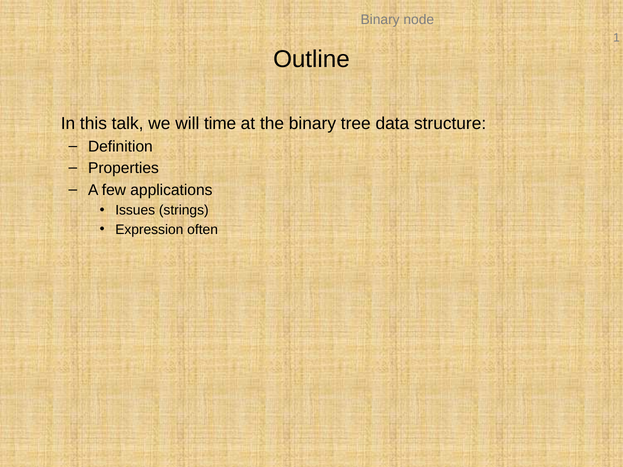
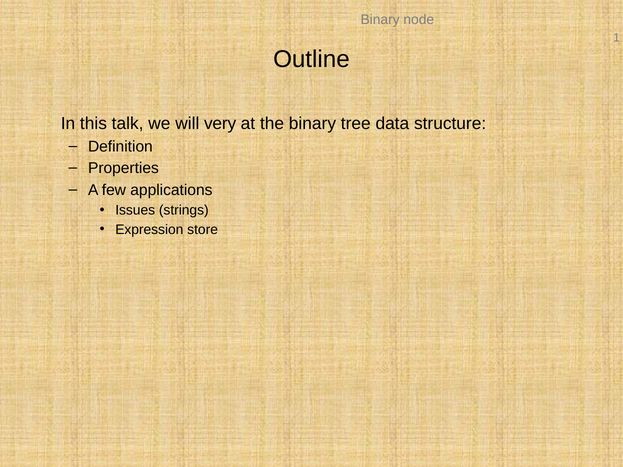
time: time -> very (220, 124)
often: often -> store (203, 230)
